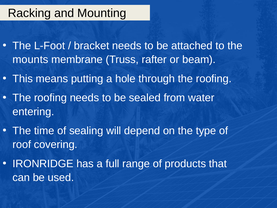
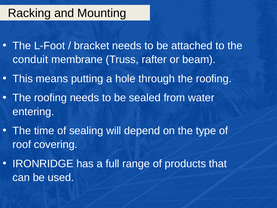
mounts: mounts -> conduit (30, 60)
